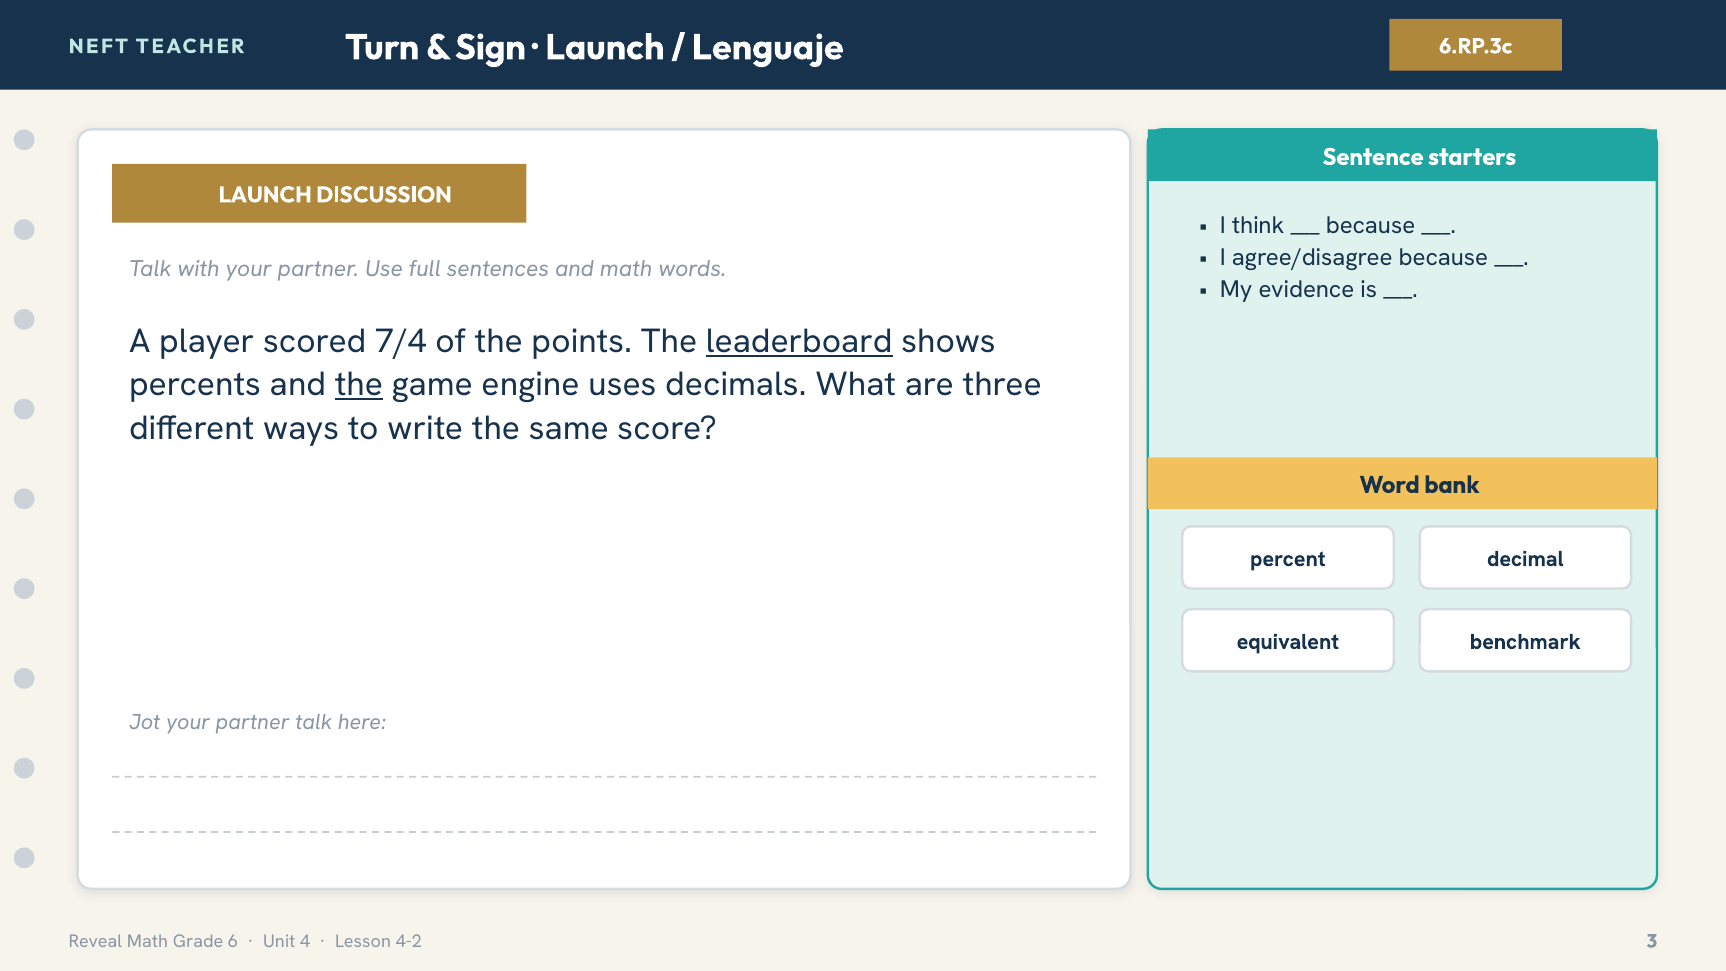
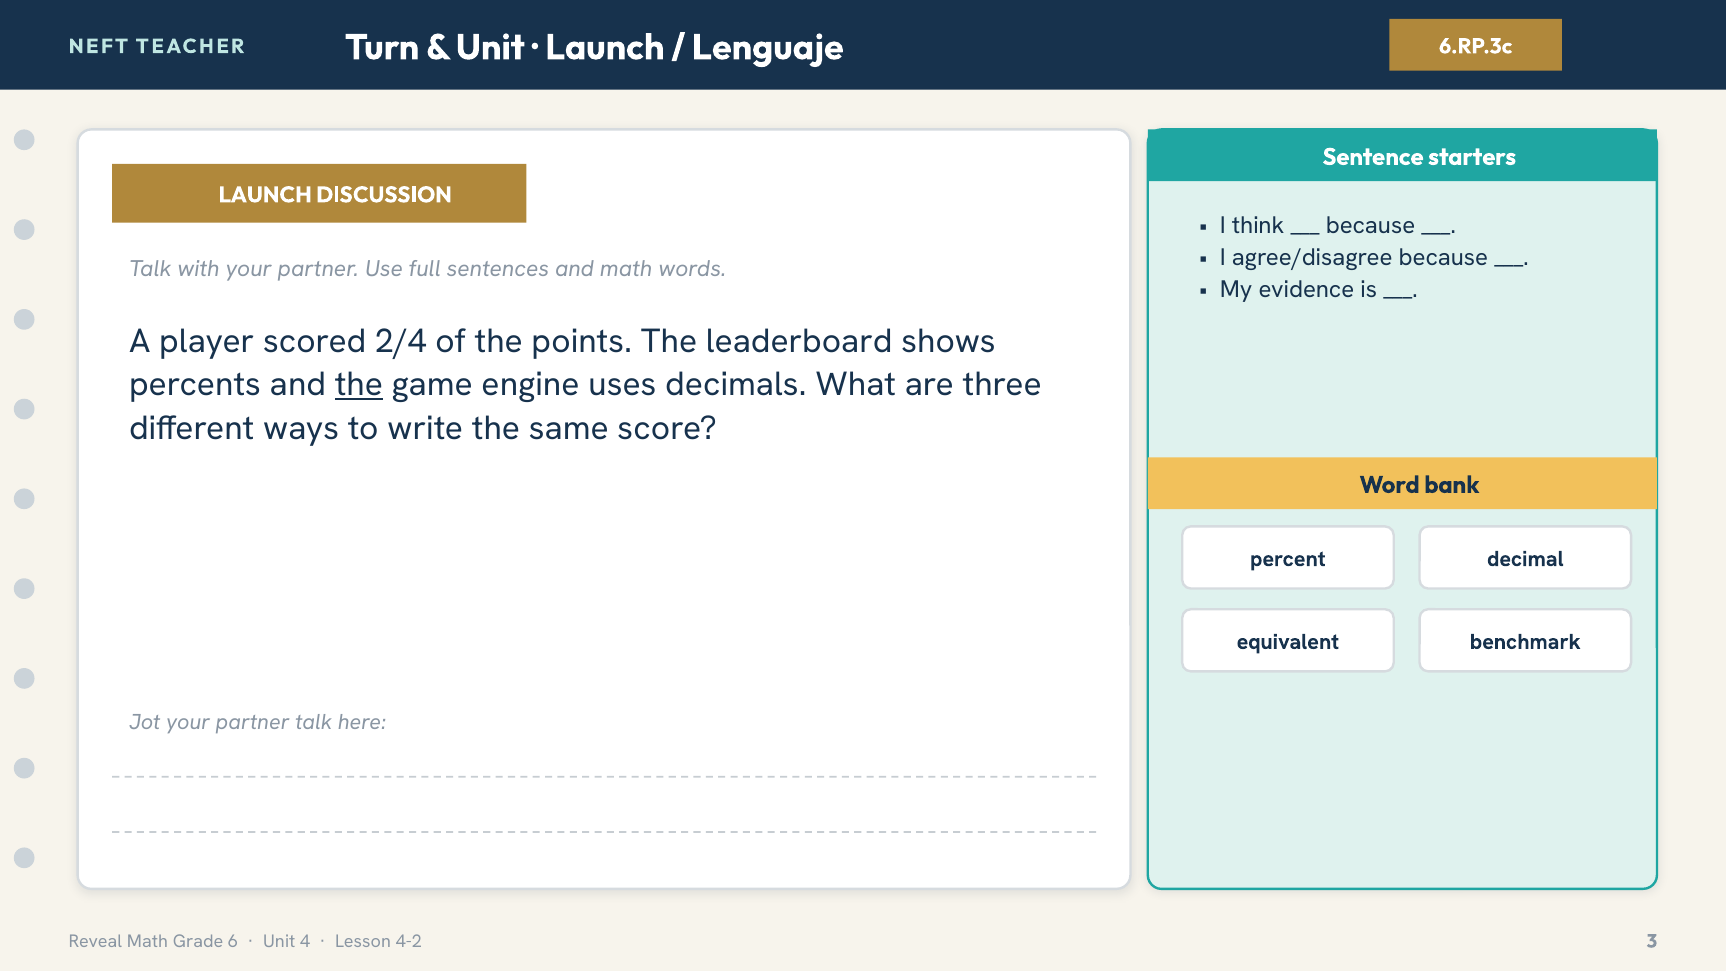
Sign: Sign -> Unit (490, 47)
7/4: 7/4 -> 2/4 (401, 341)
leaderboard underline: present -> none (799, 341)
